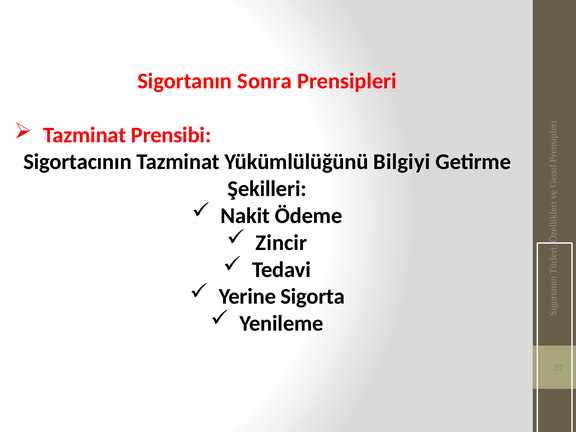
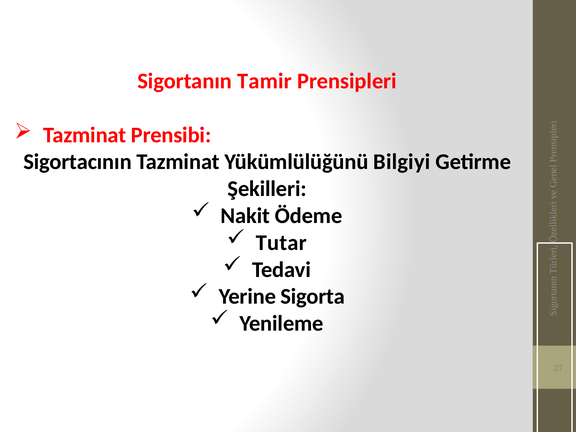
Sonra: Sonra -> Tamir (264, 81)
Zincir: Zincir -> Tutar (281, 243)
